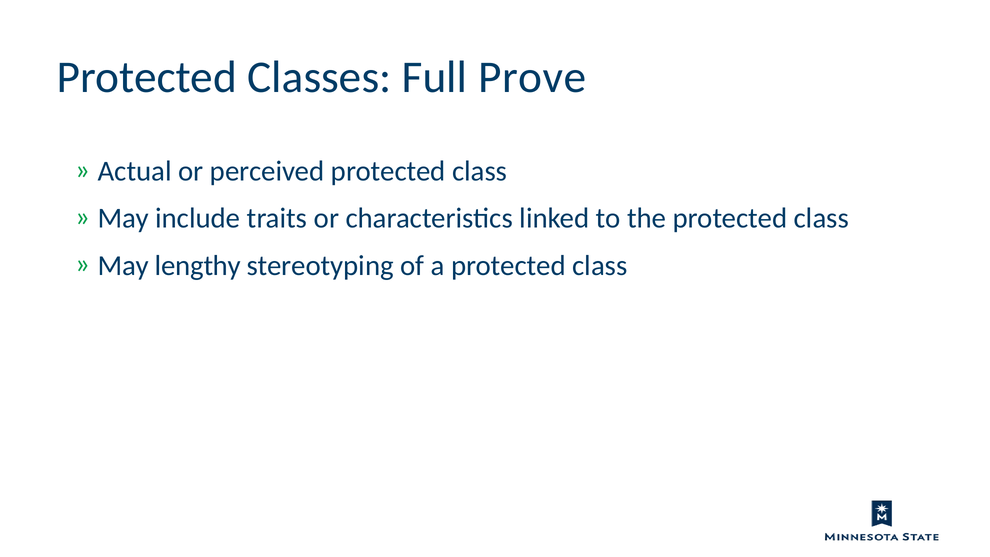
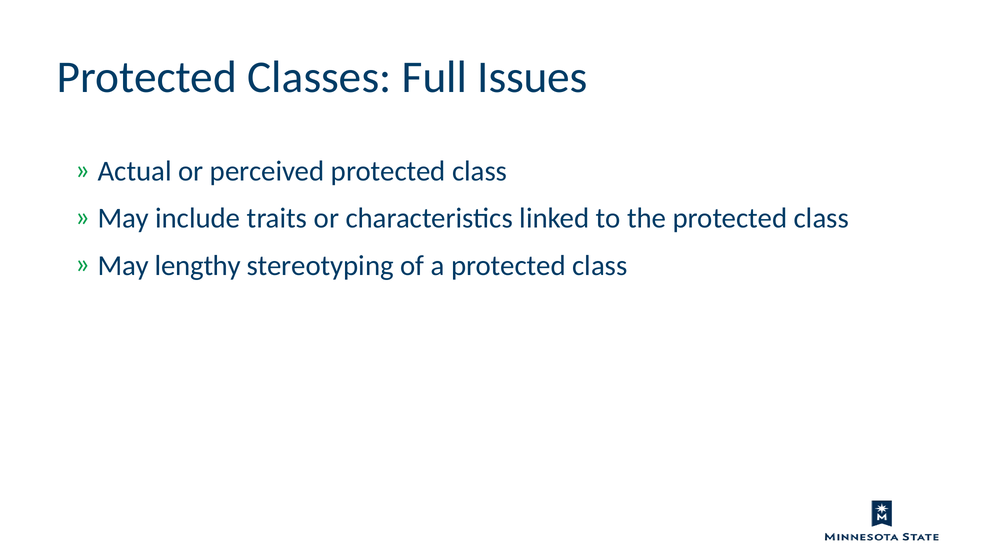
Prove: Prove -> Issues (532, 77)
